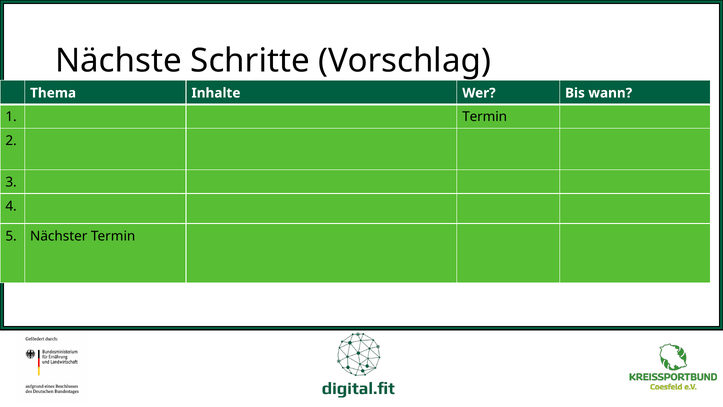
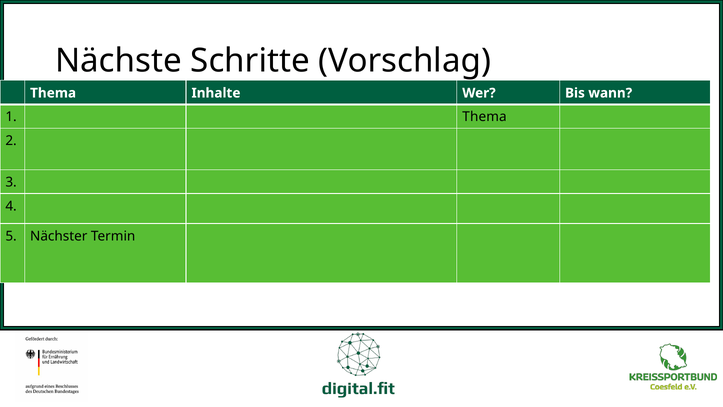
1 Termin: Termin -> Thema (485, 117)
